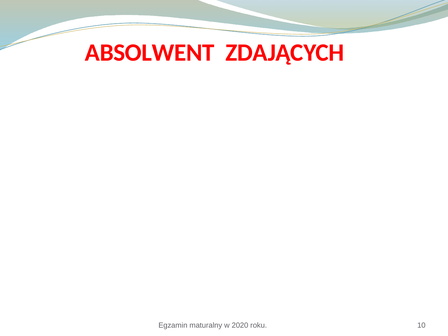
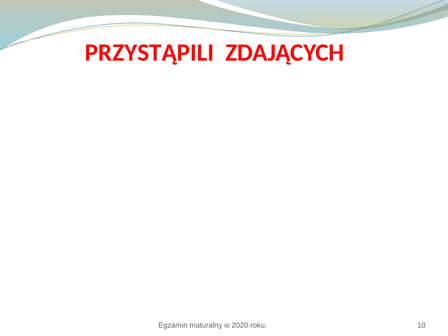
ABSOLWENT: ABSOLWENT -> PRZYSTĄPILI (150, 52)
